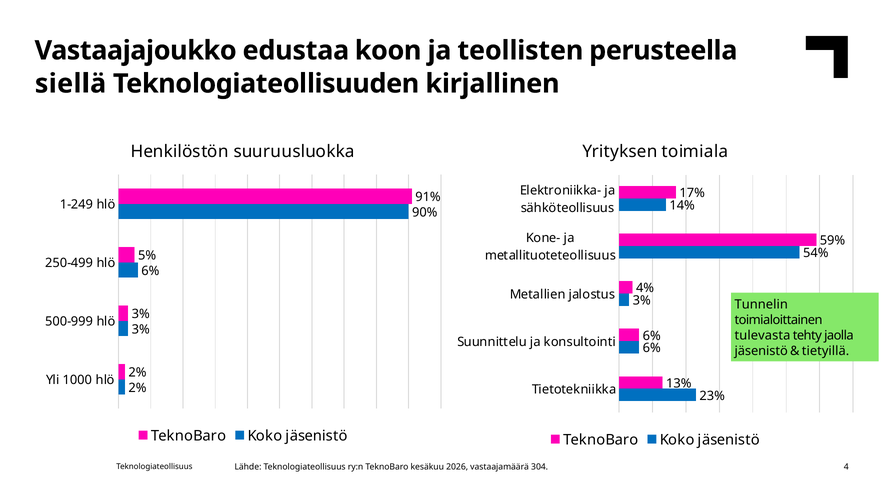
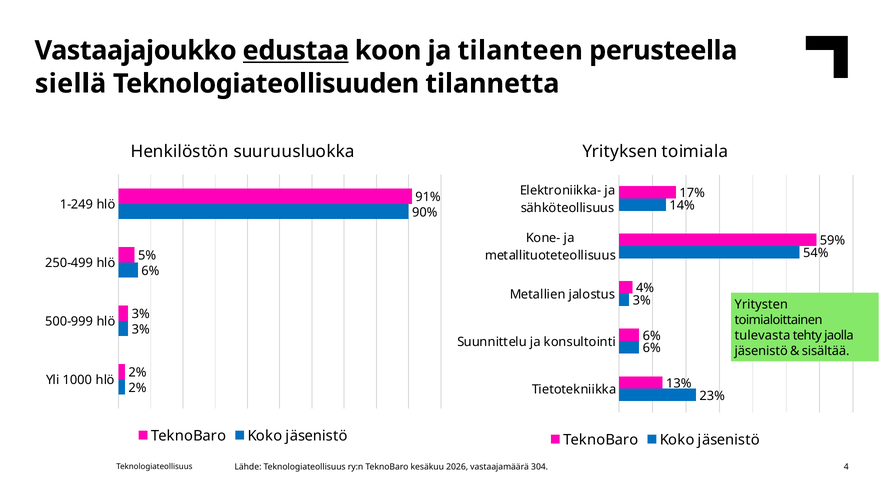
edustaa underline: none -> present (296, 51)
teollisten: teollisten -> tilanteen (520, 51)
kirjallinen: kirjallinen -> tilannetta (492, 84)
Tunnelin: Tunnelin -> Yritysten (761, 305)
tietyillä: tietyillä -> sisältää (826, 351)
